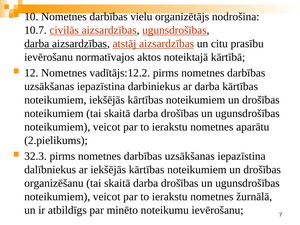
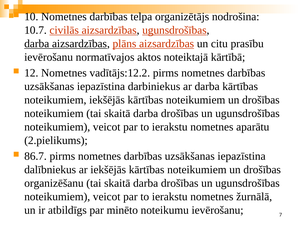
vielu: vielu -> telpa (141, 17)
atstāj: atstāj -> plāns (124, 44)
32.3: 32.3 -> 86.7 (36, 156)
